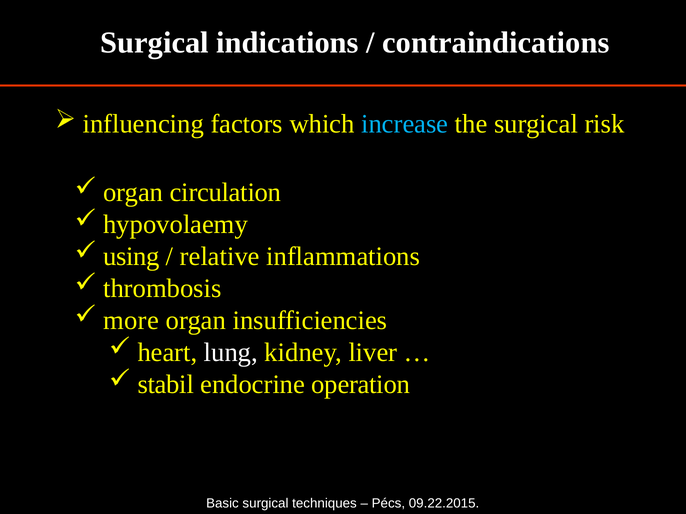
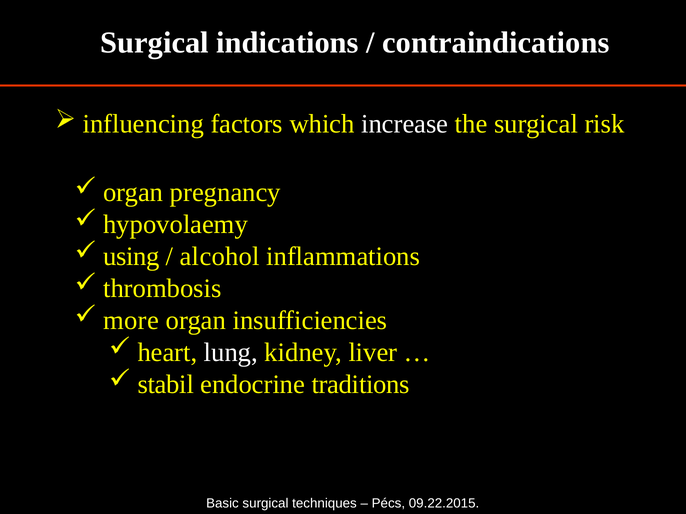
increase colour: light blue -> white (405, 124)
circulation: circulation -> pregnancy (225, 193)
relative: relative -> alcohol (220, 257)
operation: operation -> traditions (361, 385)
